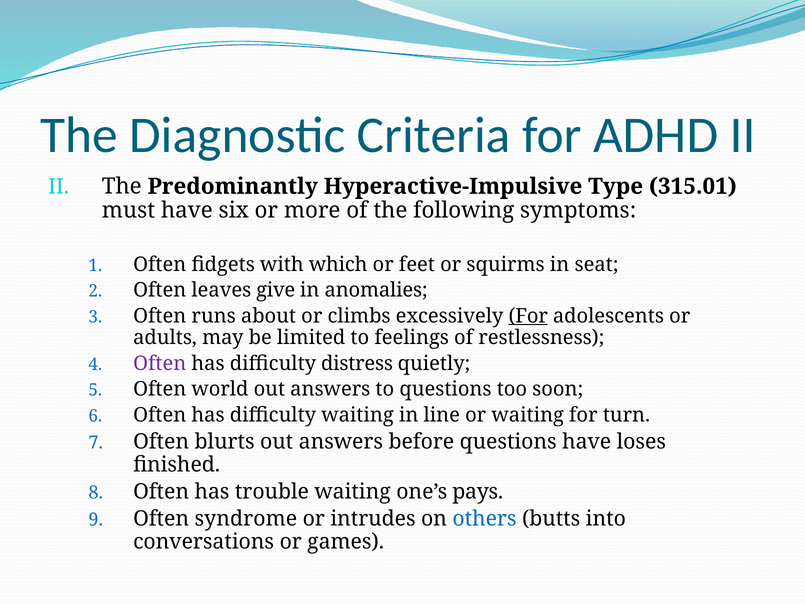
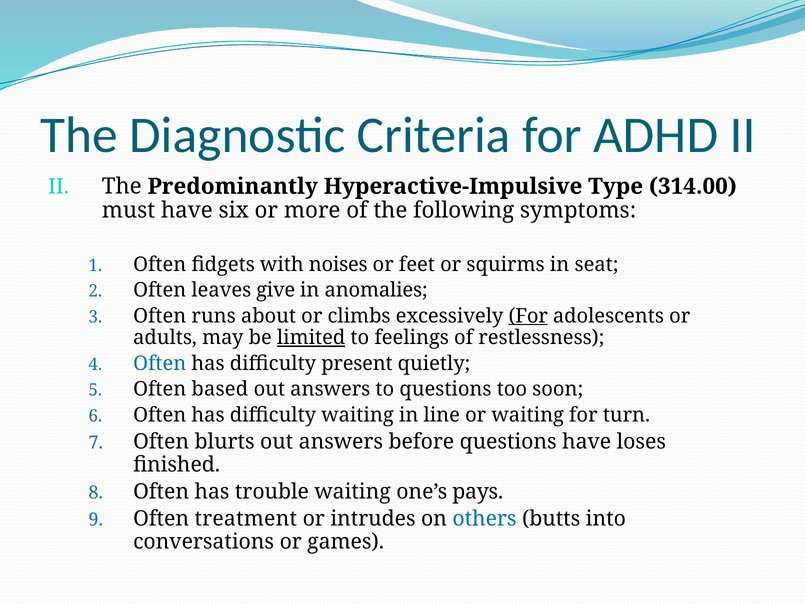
315.01: 315.01 -> 314.00 (693, 186)
which: which -> noises (338, 264)
limited underline: none -> present (311, 338)
Often colour: purple -> blue (160, 363)
distress: distress -> present (357, 363)
world: world -> based (220, 389)
syndrome: syndrome -> treatment (246, 519)
